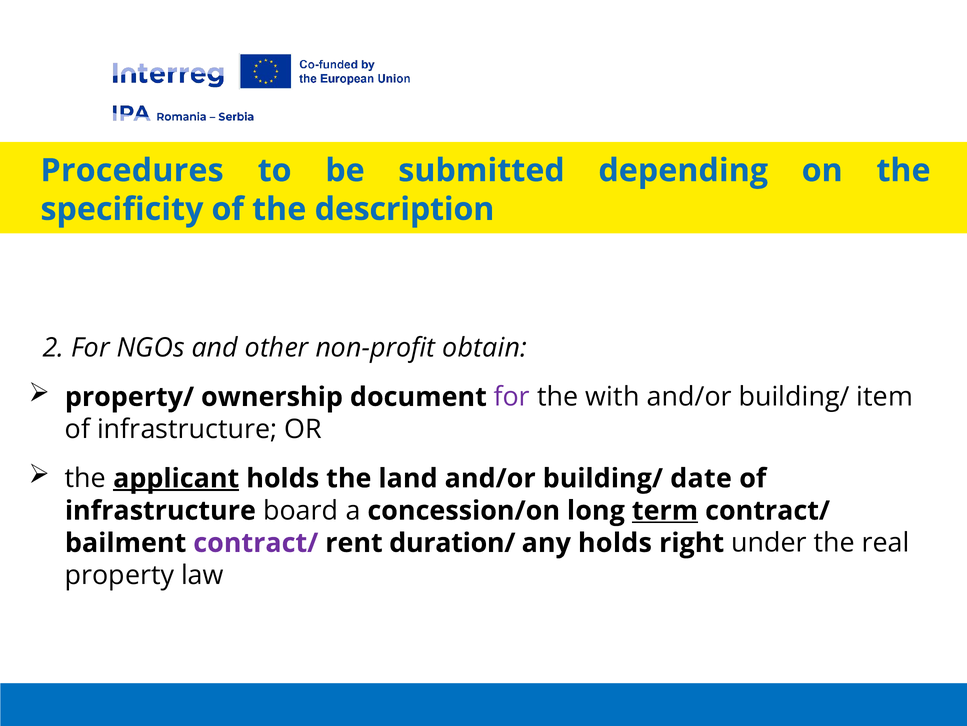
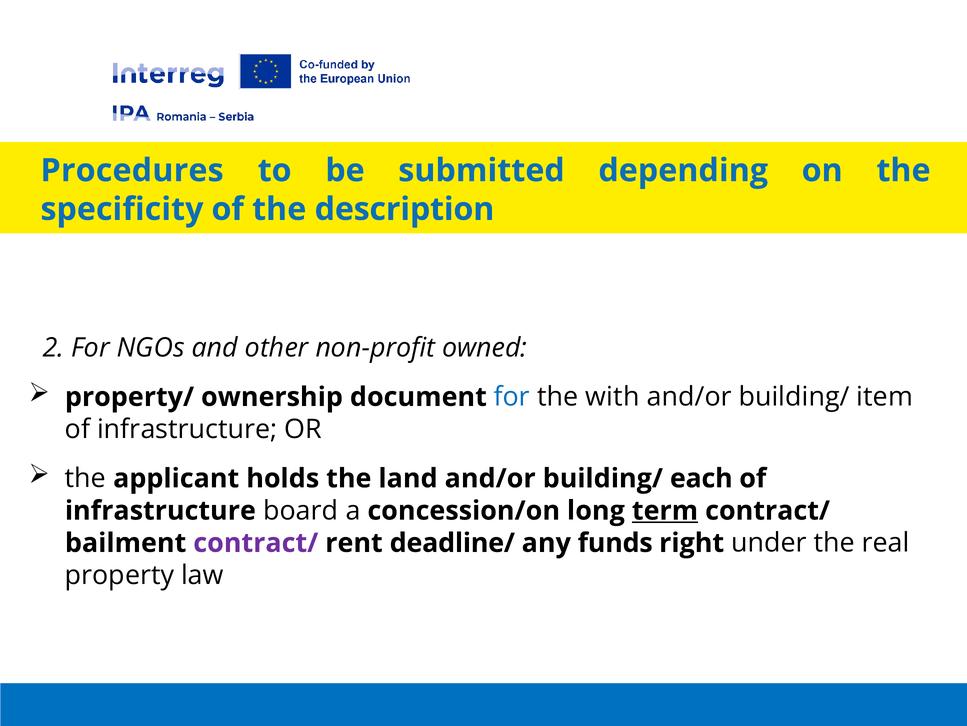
obtain: obtain -> owned (485, 348)
for colour: purple -> blue (512, 397)
applicant underline: present -> none (176, 478)
date: date -> each (701, 478)
duration/: duration/ -> deadline/ (452, 542)
any holds: holds -> funds (615, 542)
